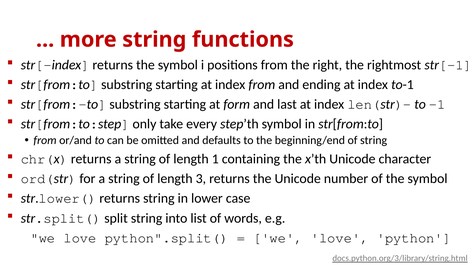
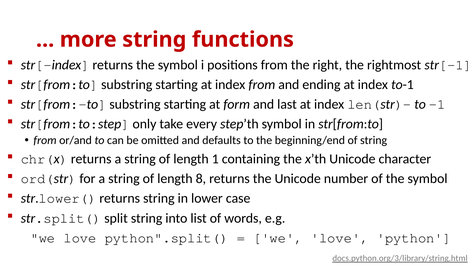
3: 3 -> 8 (201, 179)
